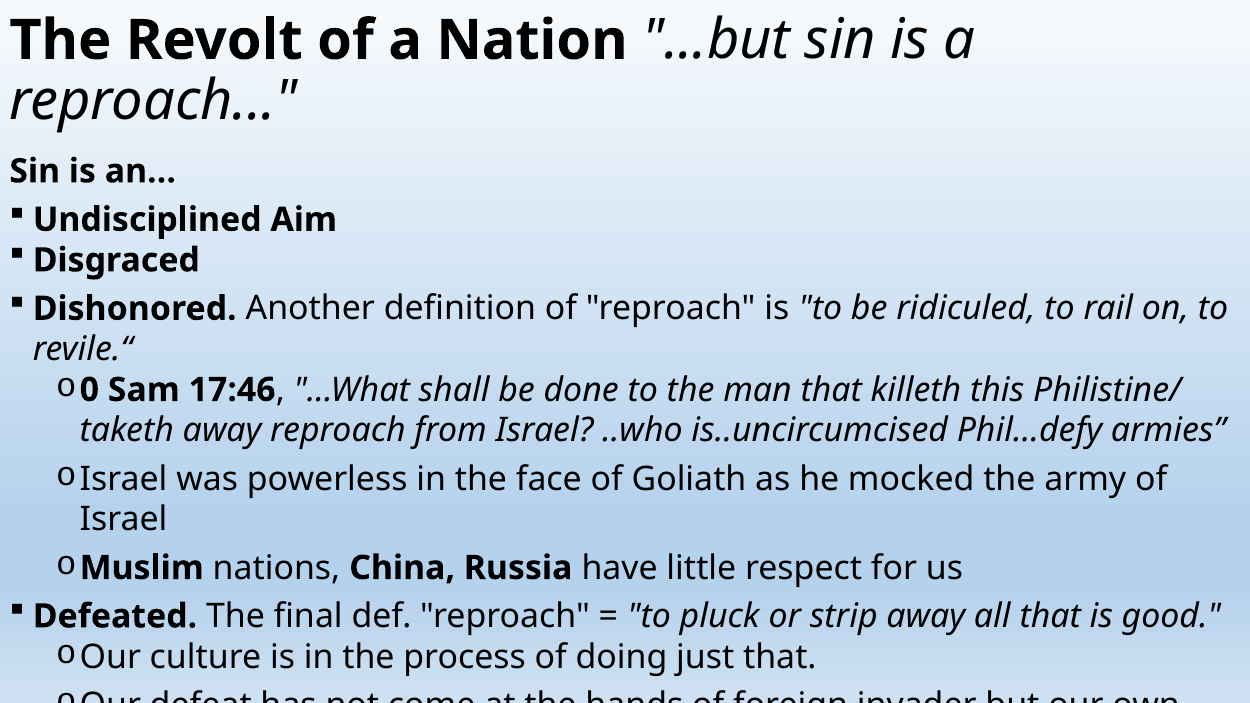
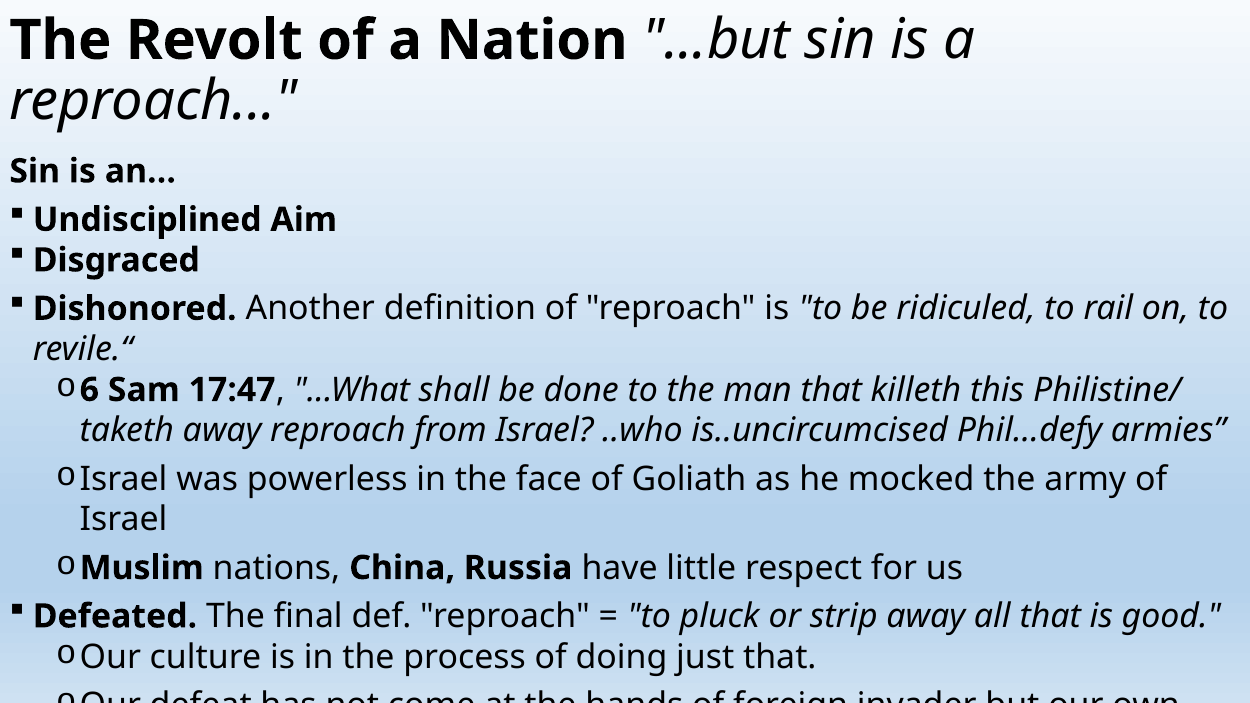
0: 0 -> 6 (89, 390)
17:46: 17:46 -> 17:47 (232, 390)
